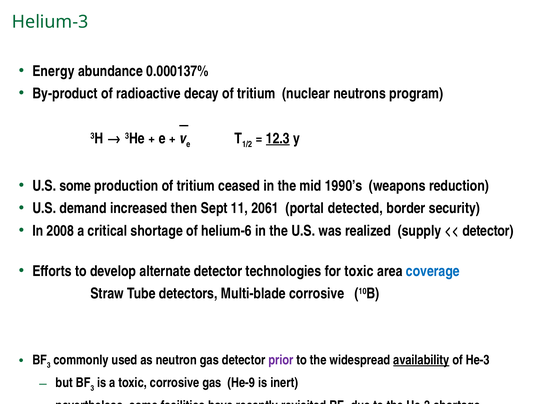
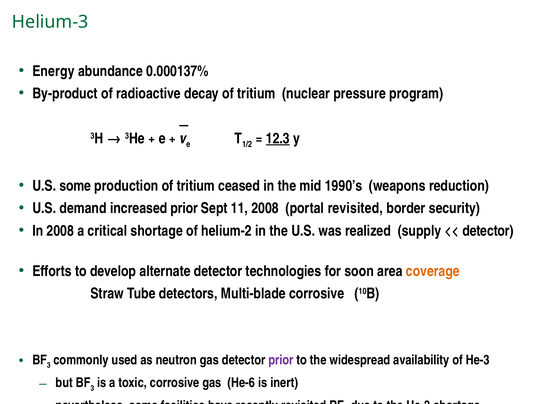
neutrons: neutrons -> pressure (360, 93)
increased then: then -> prior (184, 208)
11 2061: 2061 -> 2008 (265, 208)
portal detected: detected -> revisited (355, 208)
helium-6: helium-6 -> helium-2 (227, 230)
for toxic: toxic -> soon (359, 271)
coverage colour: blue -> orange (433, 271)
availability underline: present -> none (421, 360)
He-9: He-9 -> He-6 (241, 382)
